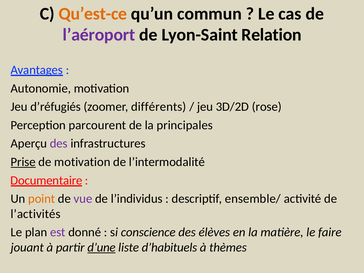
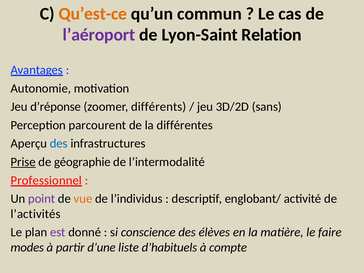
d’réfugiés: d’réfugiés -> d’réponse (56, 107)
rose: rose -> sans (267, 107)
principales: principales -> différentes (185, 125)
des colour: purple -> blue (59, 144)
de motivation: motivation -> géographie (82, 162)
Documentaire: Documentaire -> Professionnel (46, 180)
point colour: orange -> purple (42, 199)
vue colour: purple -> orange (83, 199)
ensemble/: ensemble/ -> englobant/ (253, 199)
jouant: jouant -> modes (27, 247)
d’une underline: present -> none (101, 247)
thèmes: thèmes -> compte (228, 247)
